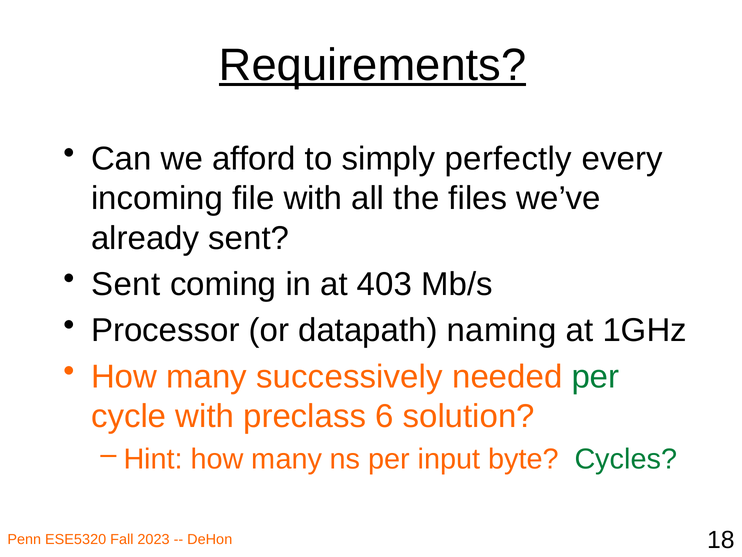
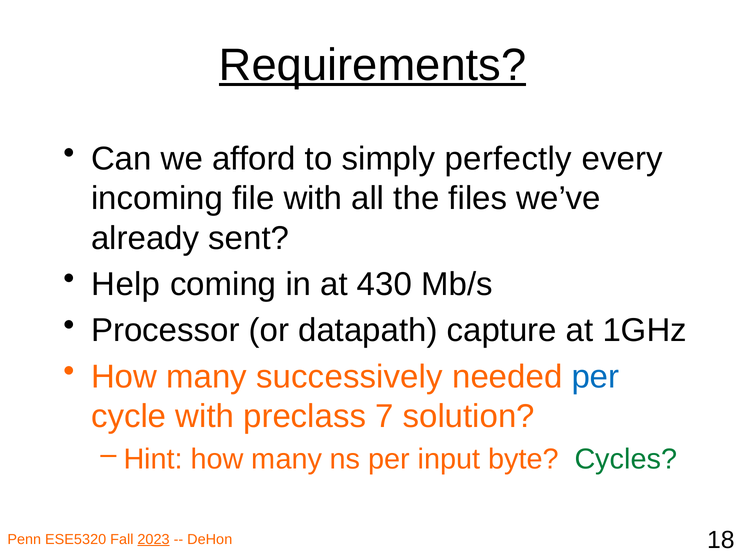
Sent: Sent -> Help (126, 284)
403: 403 -> 430 (384, 284)
naming: naming -> capture (502, 330)
per colour: green -> blue (595, 376)
6: 6 -> 7 (384, 416)
2023 underline: none -> present (154, 539)
